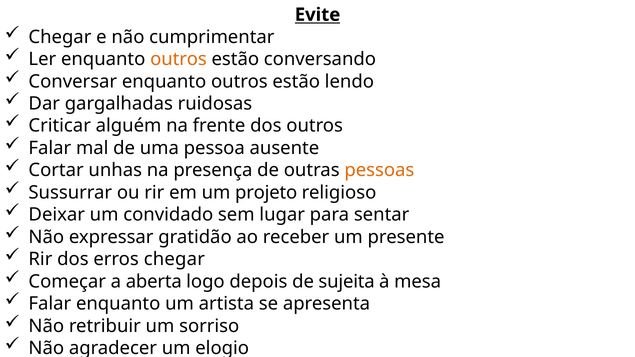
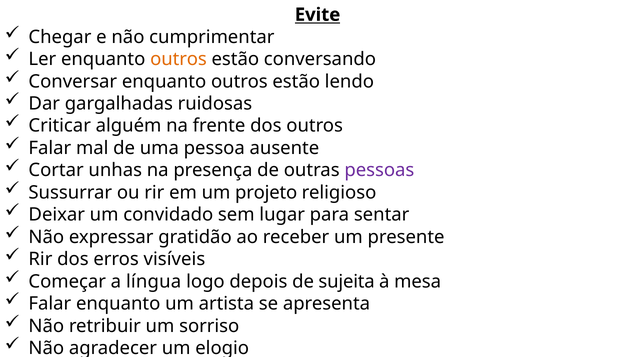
pessoas colour: orange -> purple (379, 170)
erros chegar: chegar -> visíveis (174, 259)
aberta: aberta -> língua (154, 282)
